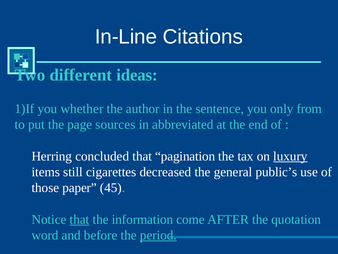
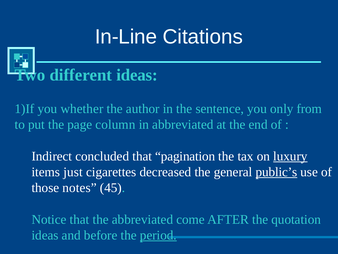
sources: sources -> column (115, 124)
Herring: Herring -> Indirect (52, 156)
still: still -> just (73, 172)
public’s underline: none -> present (276, 172)
paper: paper -> notes (80, 187)
that underline: present -> none (80, 219)
the information: information -> abbreviated (143, 219)
word: word -> ideas (45, 235)
